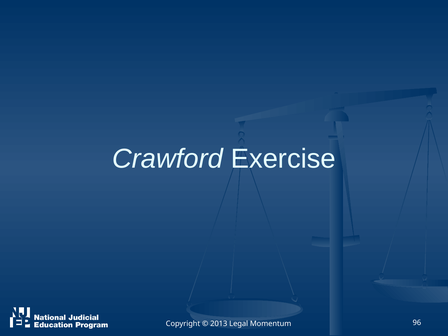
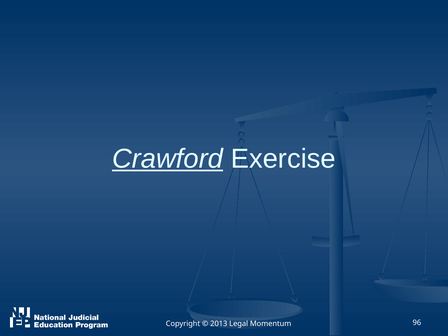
Crawford underline: none -> present (168, 159)
